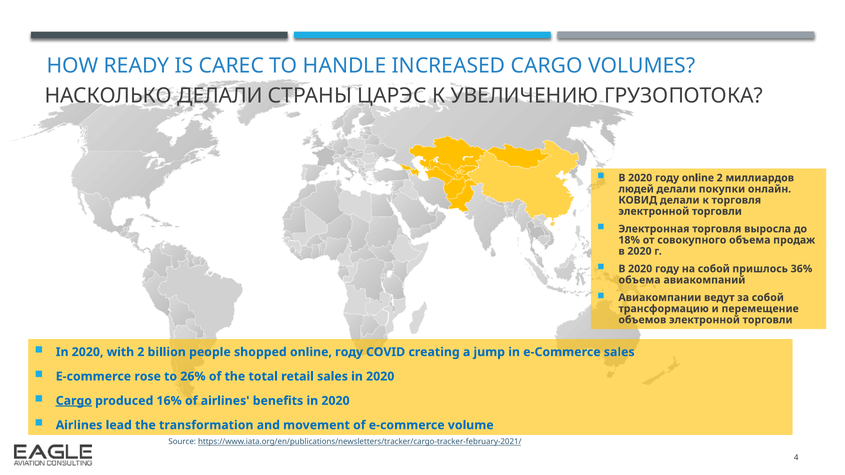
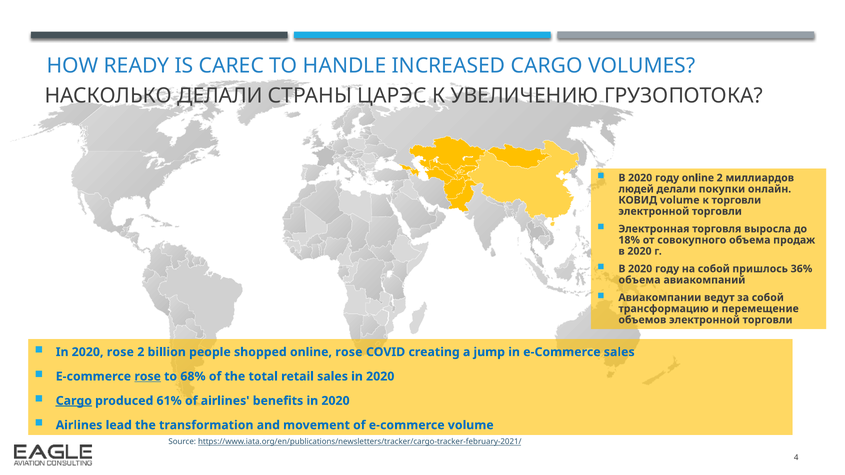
КОВИД делали: делали -> volume (680, 200)
к торговля: торговля -> торговли (736, 200)
2020 with: with -> rose (120, 352)
online году: году -> rose (349, 352)
rose underline: none -> present (148, 377)
26%: 26% -> 68% (193, 377)
16%: 16% -> 61% (169, 401)
